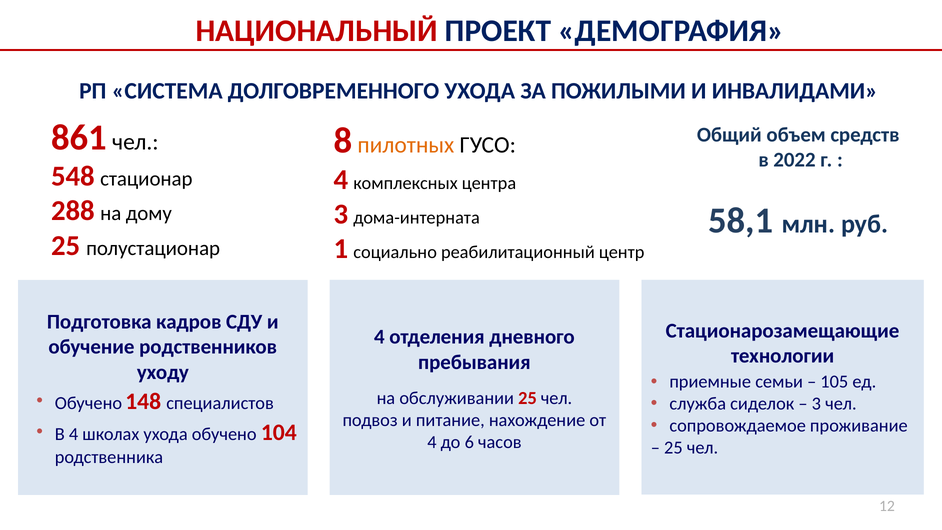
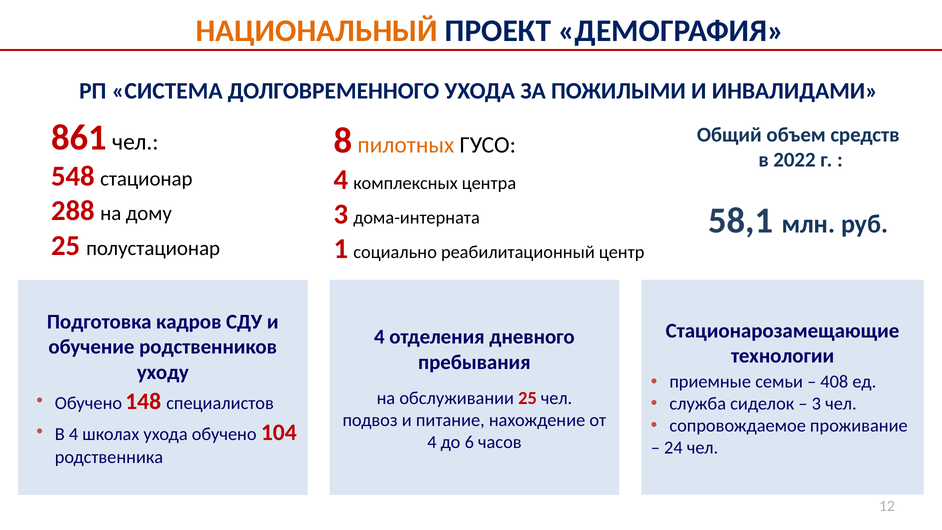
НАЦИОНАЛЬНЫЙ colour: red -> orange (317, 31)
105: 105 -> 408 (834, 382)
25: 25 -> 24 (673, 448)
